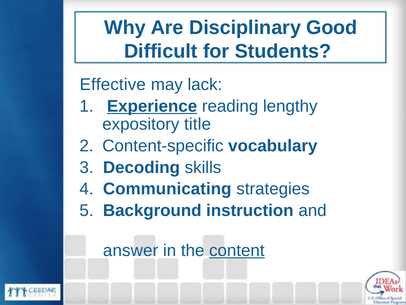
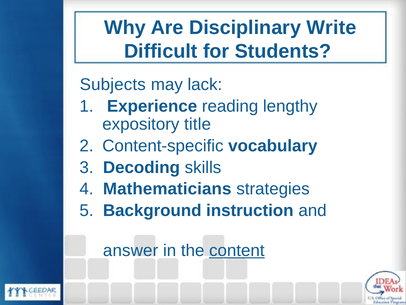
Good: Good -> Write (331, 27)
Effective: Effective -> Subjects (113, 84)
Experience underline: present -> none (152, 106)
Communicating: Communicating -> Mathematicians (167, 189)
